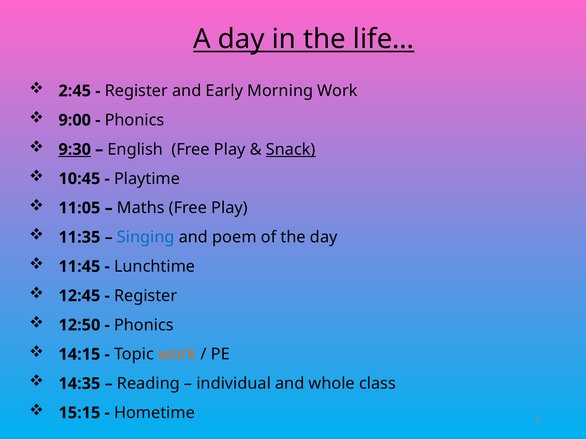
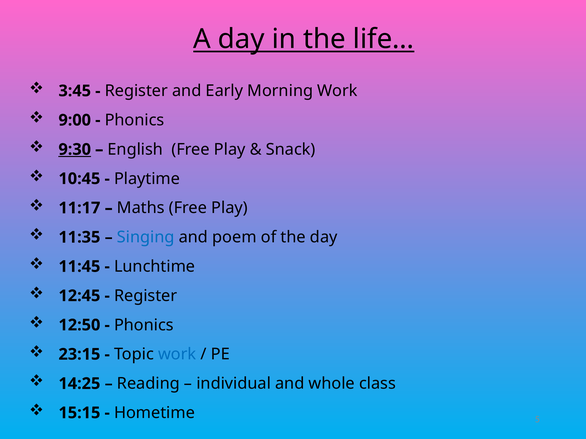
2:45: 2:45 -> 3:45 (75, 91)
Snack underline: present -> none (291, 150)
11:05: 11:05 -> 11:17 (79, 208)
14:15: 14:15 -> 23:15 (79, 355)
work colour: orange -> blue (177, 355)
14:35: 14:35 -> 14:25 (79, 384)
